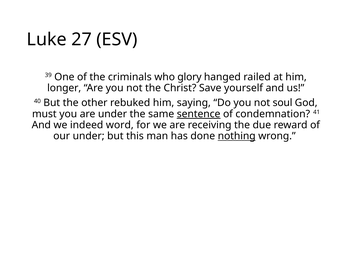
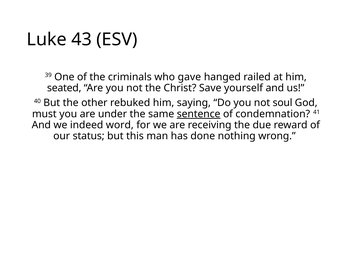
27: 27 -> 43 (82, 39)
glory: glory -> gave (189, 77)
longer: longer -> seated (64, 88)
our under: under -> status (89, 136)
nothing underline: present -> none (237, 136)
